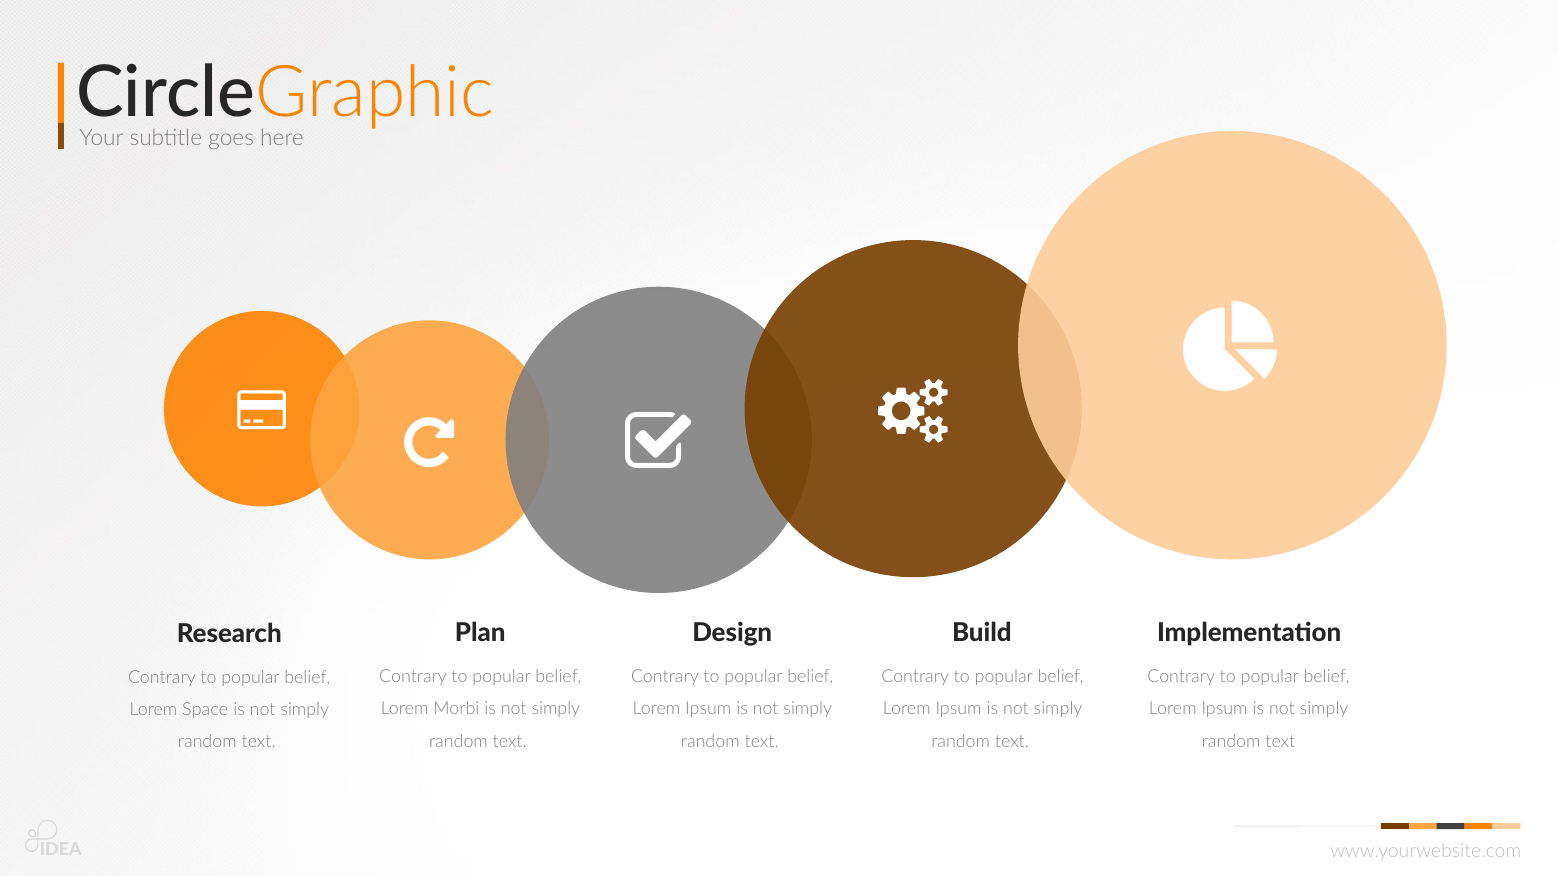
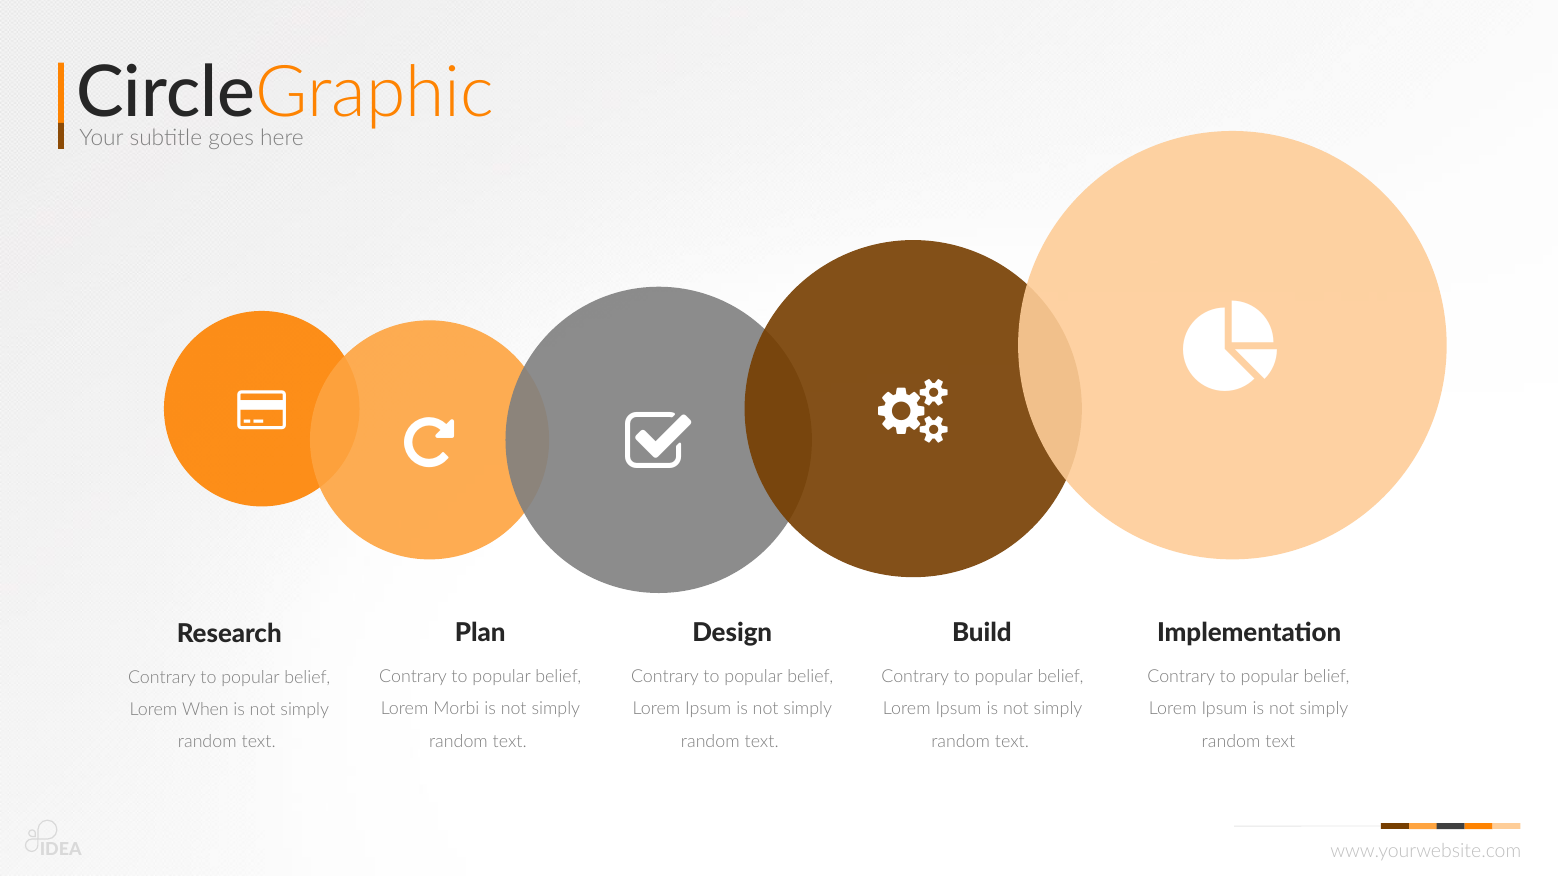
Space: Space -> When (205, 710)
